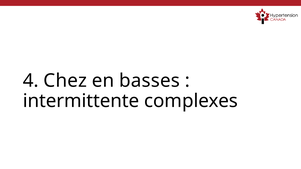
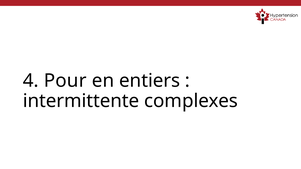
Chez: Chez -> Pour (65, 81)
basses: basses -> entiers (150, 81)
